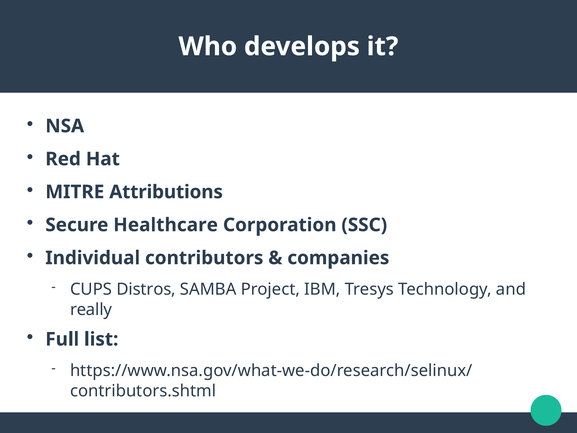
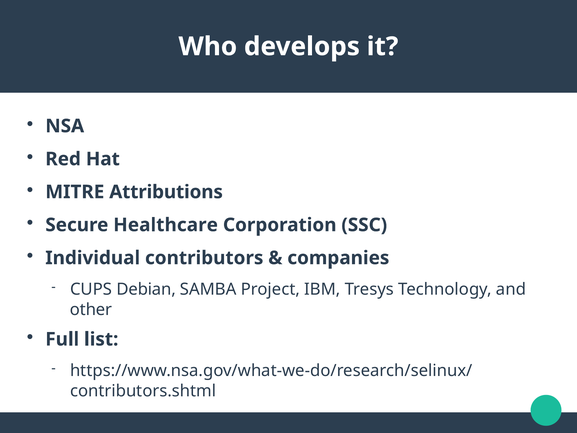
Distros: Distros -> Debian (146, 289)
really: really -> other (91, 309)
